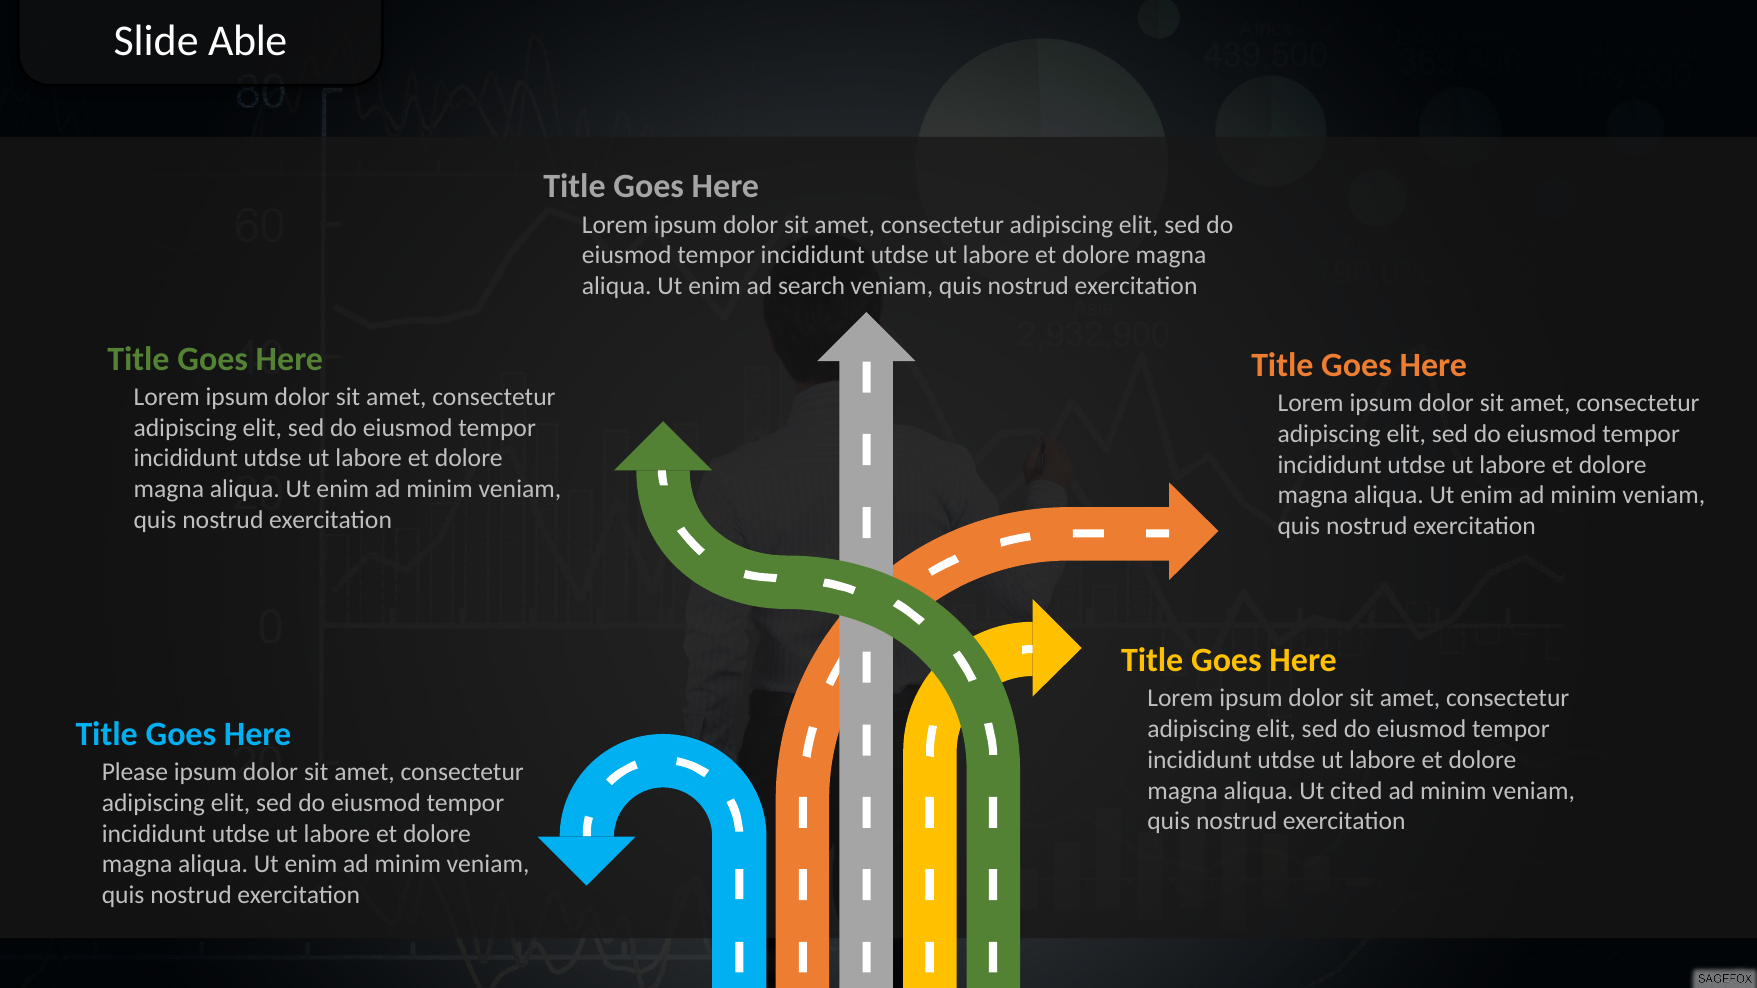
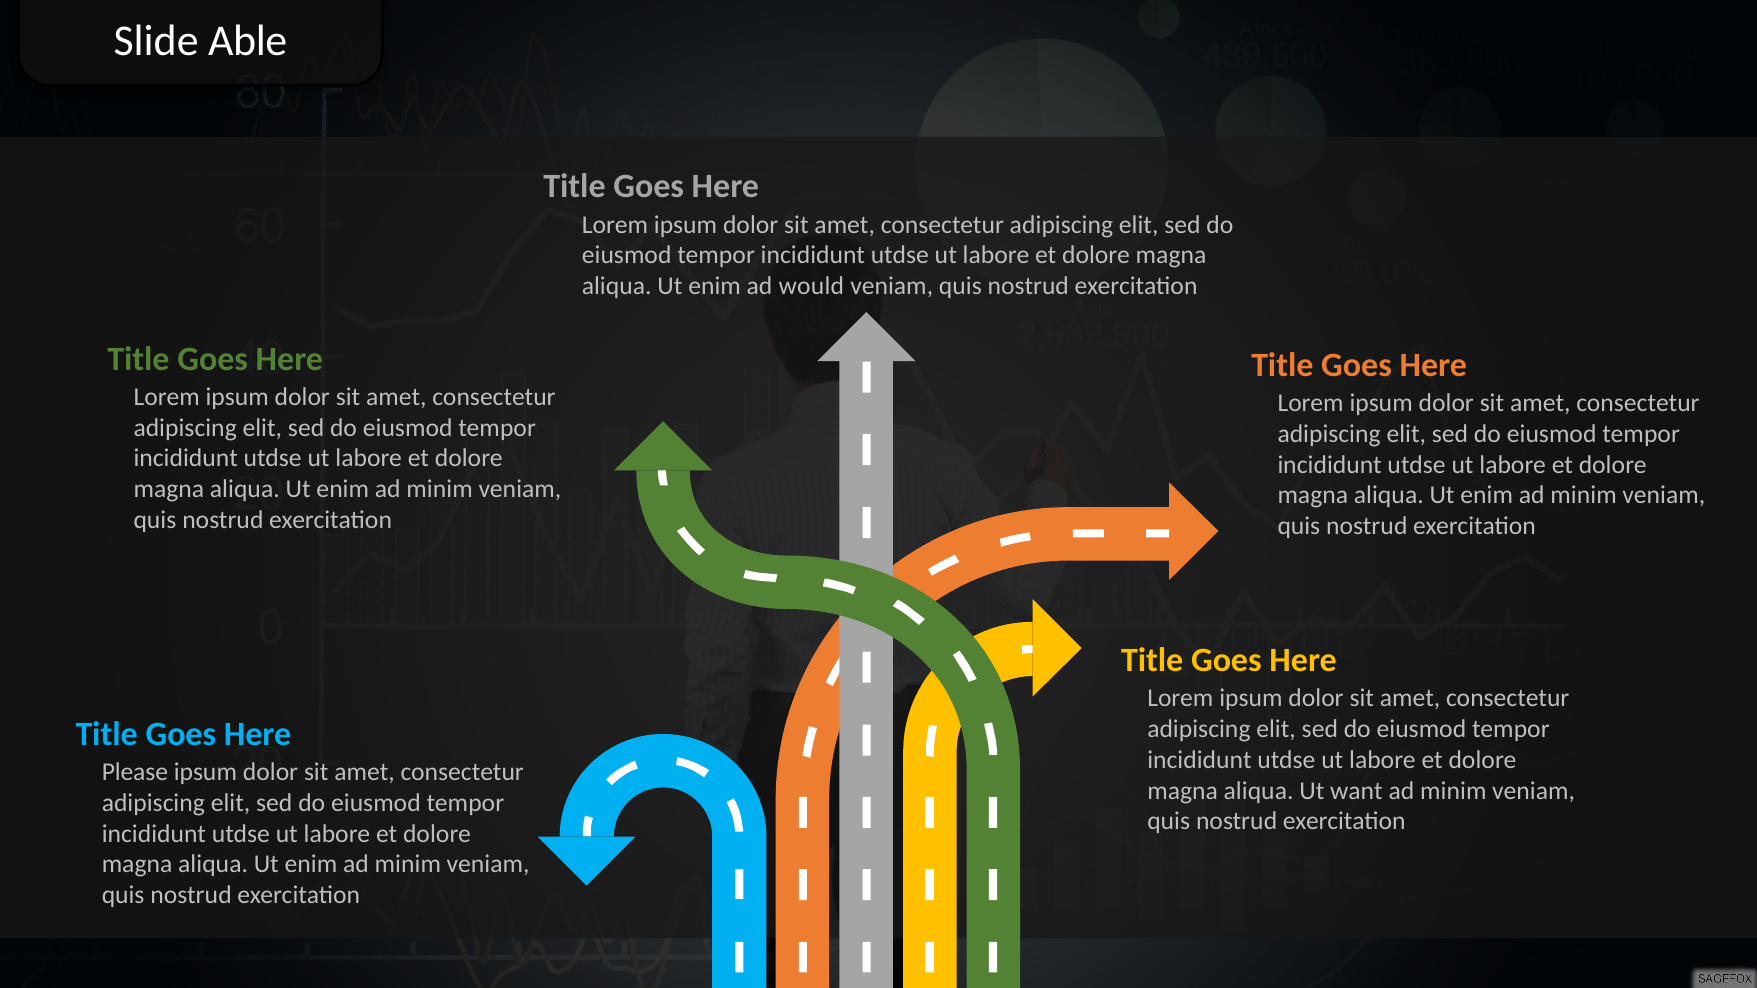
search: search -> would (811, 286)
cited: cited -> want (1356, 791)
